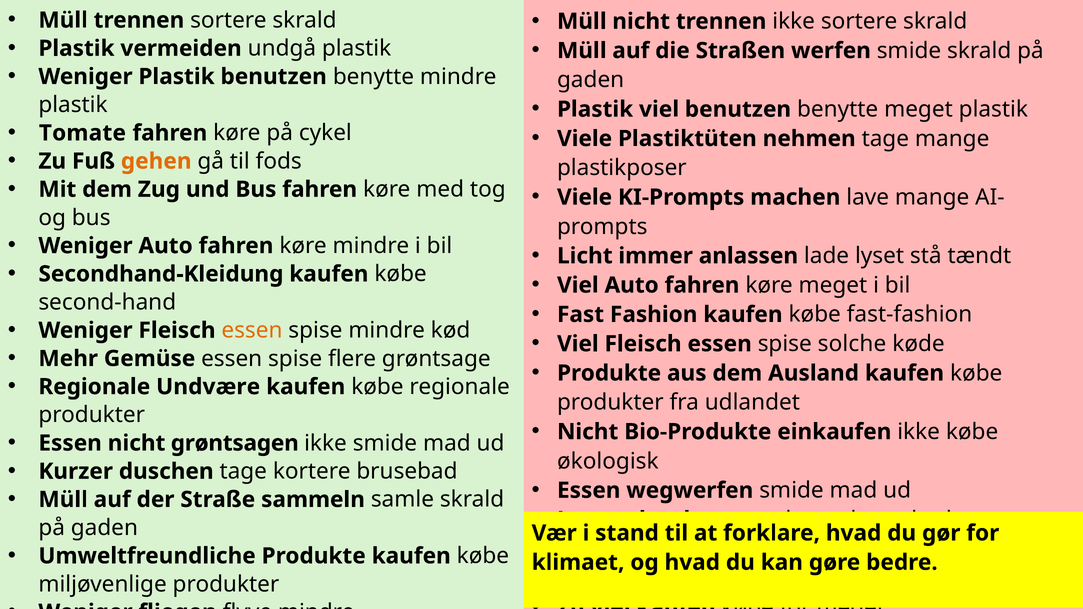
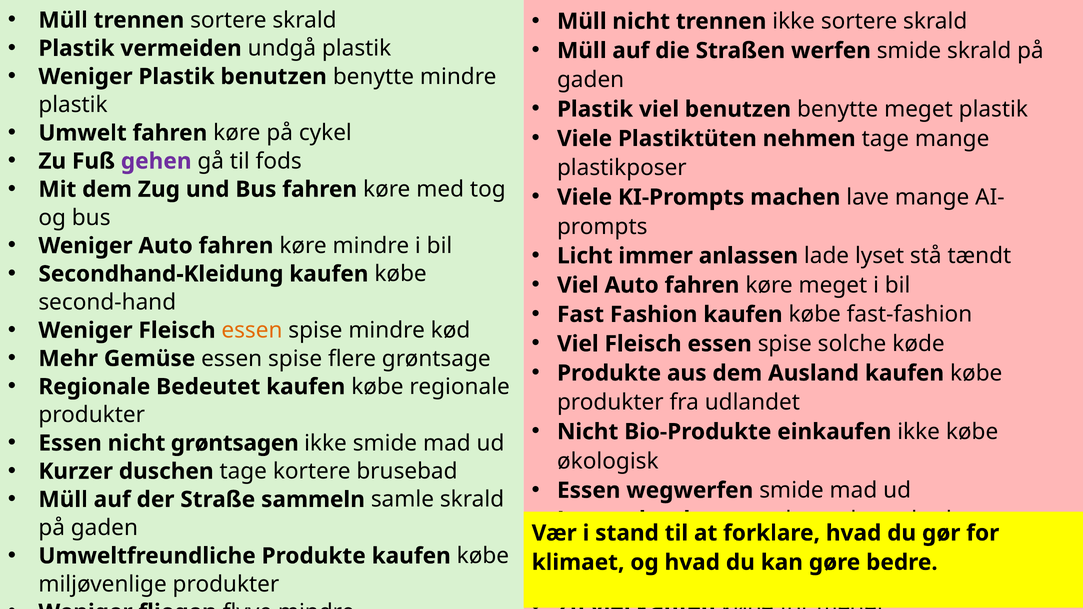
Tomate: Tomate -> Umwelt (83, 133)
gehen colour: orange -> purple (156, 161)
Undvære: Undvære -> Bedeutet (208, 387)
